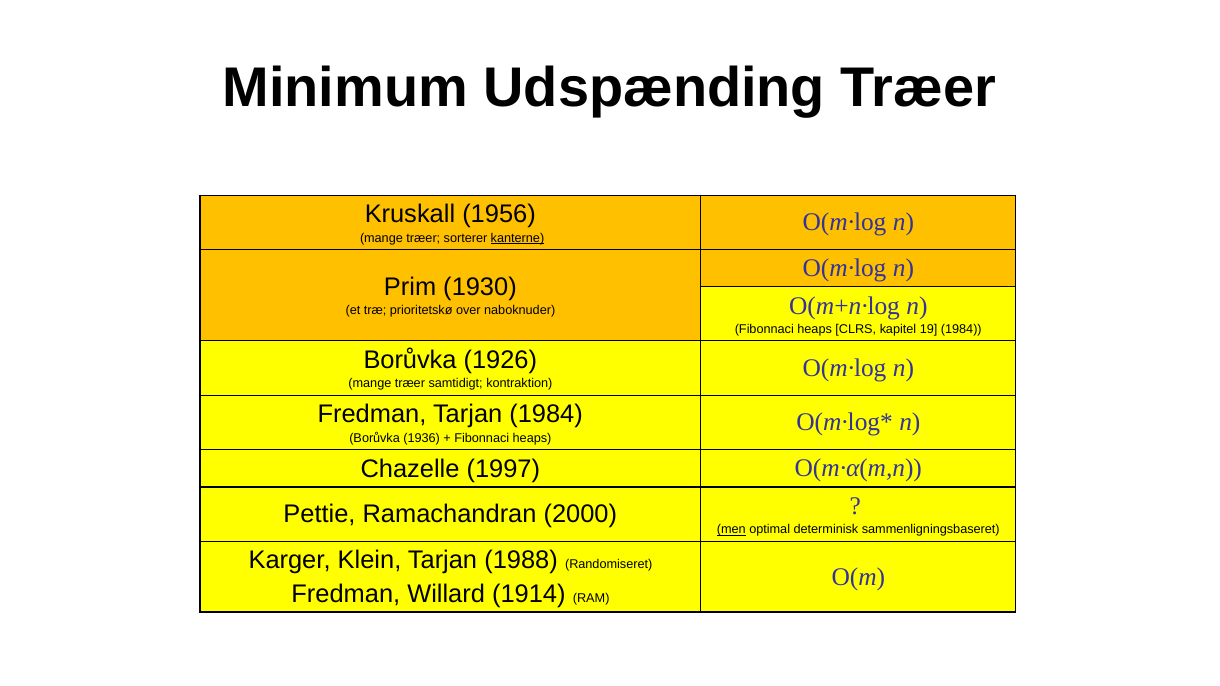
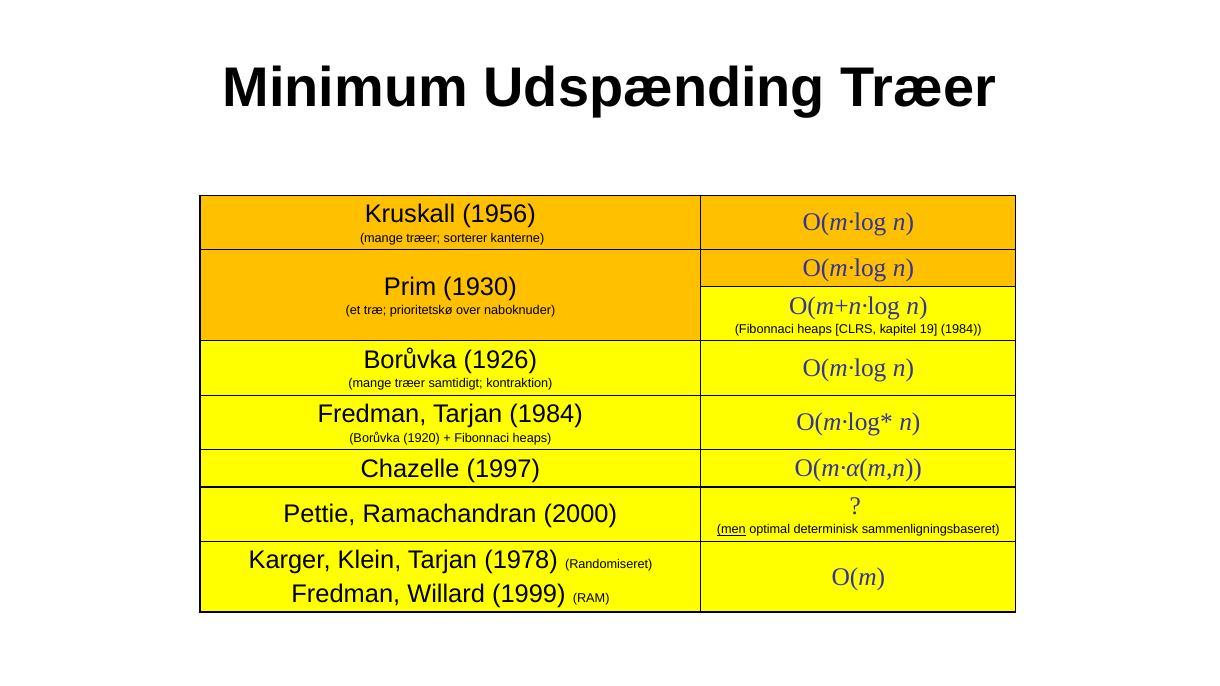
kanterne underline: present -> none (517, 238)
1936: 1936 -> 1920 (422, 438)
1988: 1988 -> 1978 (521, 560)
1914: 1914 -> 1999 (529, 594)
